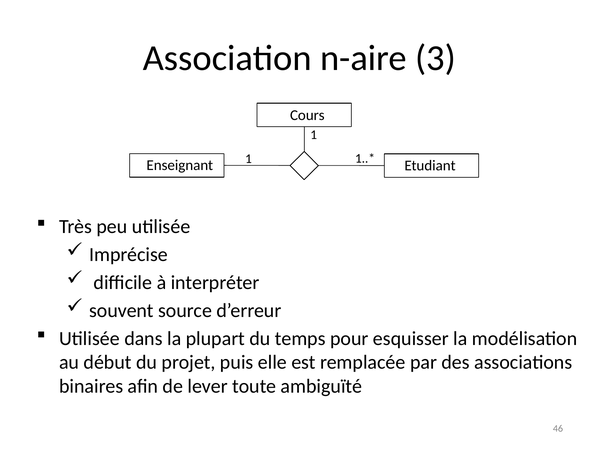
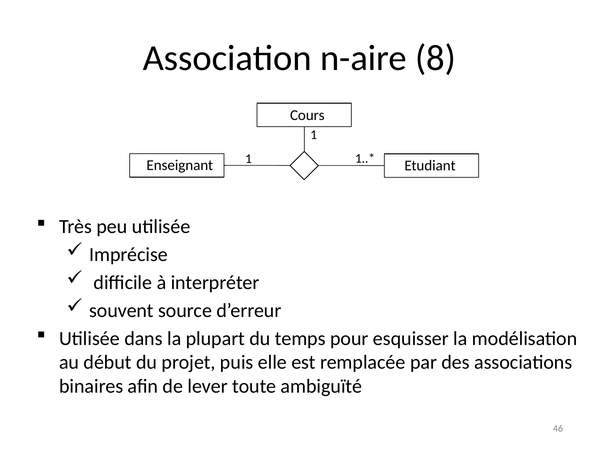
3: 3 -> 8 (435, 58)
